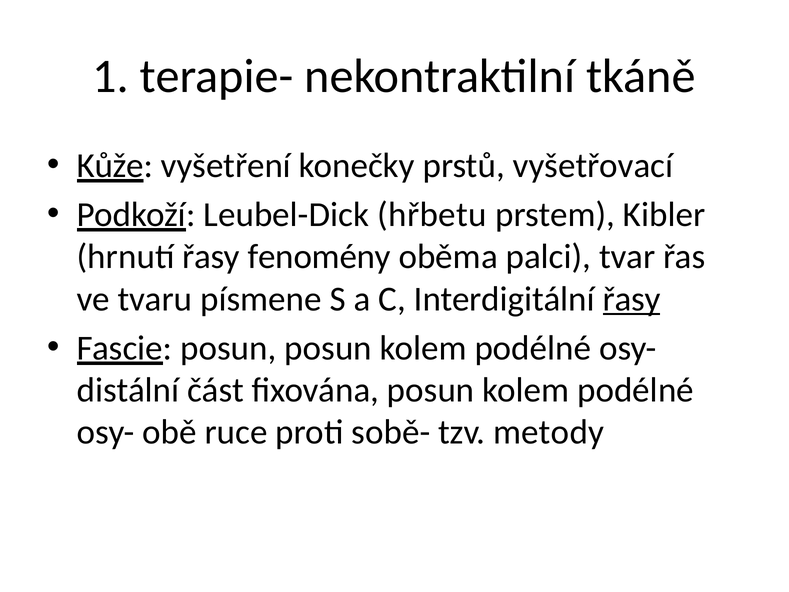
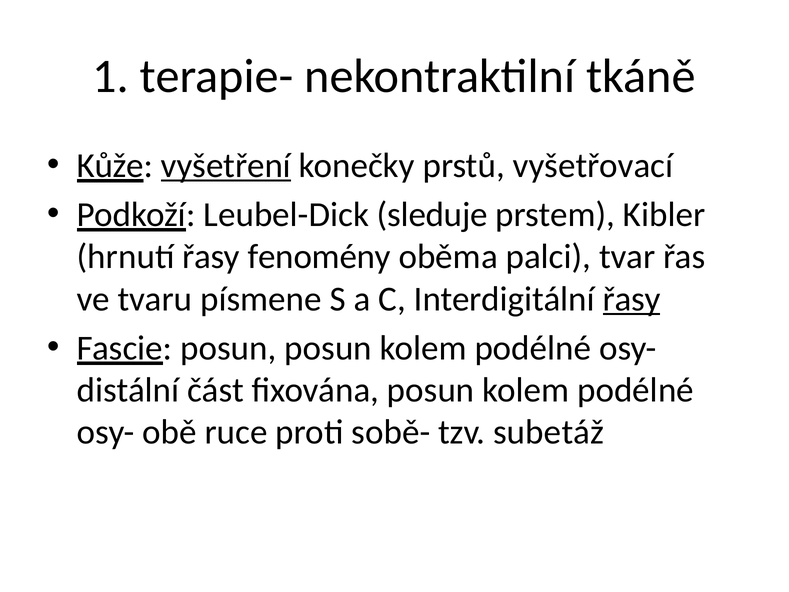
vyšetření underline: none -> present (226, 166)
hřbetu: hřbetu -> sleduje (432, 215)
metody: metody -> subetáž (549, 432)
